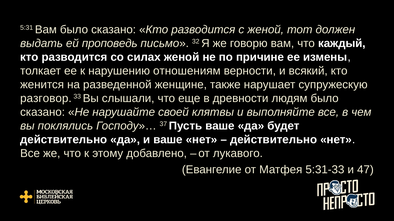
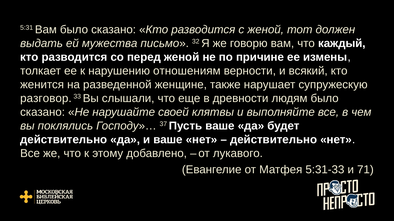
проповедь: проповедь -> мужества (110, 43)
силах: силах -> перед (144, 57)
47: 47 -> 71 (365, 170)
